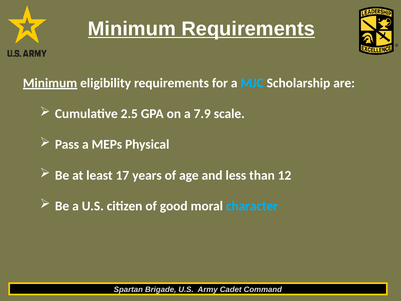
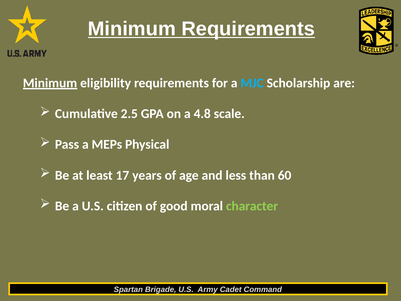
7.9: 7.9 -> 4.8 (202, 114)
12: 12 -> 60 (285, 175)
character colour: light blue -> light green (252, 206)
